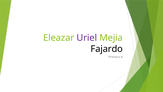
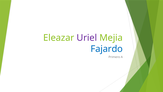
Fajardo colour: black -> blue (107, 49)
